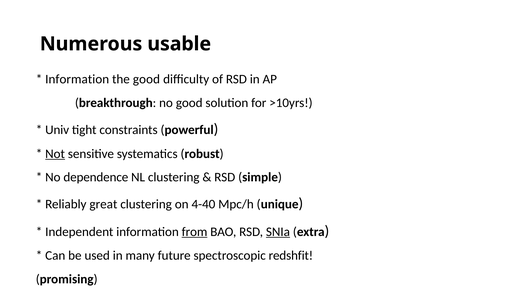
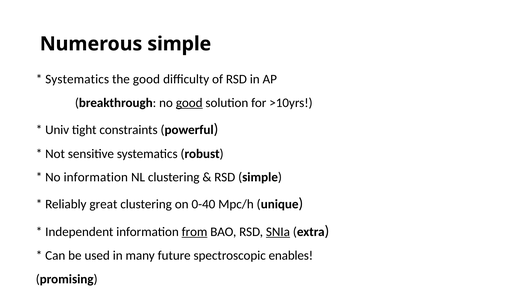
Numerous usable: usable -> simple (179, 44)
Information: Information -> Systematics (77, 79)
good underline: none -> present (189, 103)
Not underline: present -> none (55, 154)
No dependence: dependence -> information (96, 177)
4-40: 4-40 -> 0-40 (203, 204)
redshfit: redshfit -> enables (291, 255)
